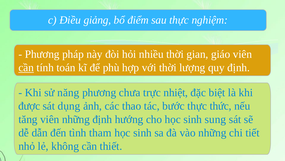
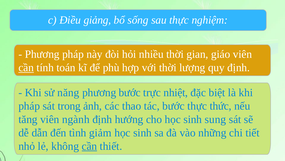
điểm: điểm -> sống (138, 20)
phương chưa: chưa -> bước (130, 92)
được: được -> pháp (29, 106)
dụng: dụng -> trong (69, 106)
viên những: những -> ngành (76, 119)
tham: tham -> giảm (100, 132)
cần underline: none -> present (89, 146)
